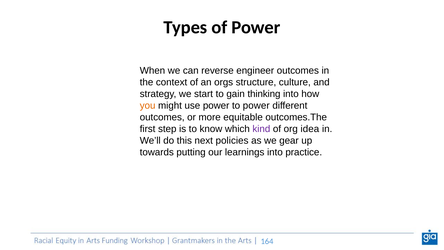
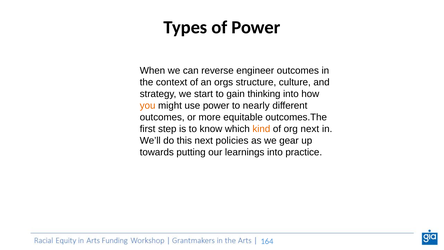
to power: power -> nearly (256, 106)
kind colour: purple -> orange (261, 129)
org idea: idea -> next (310, 129)
